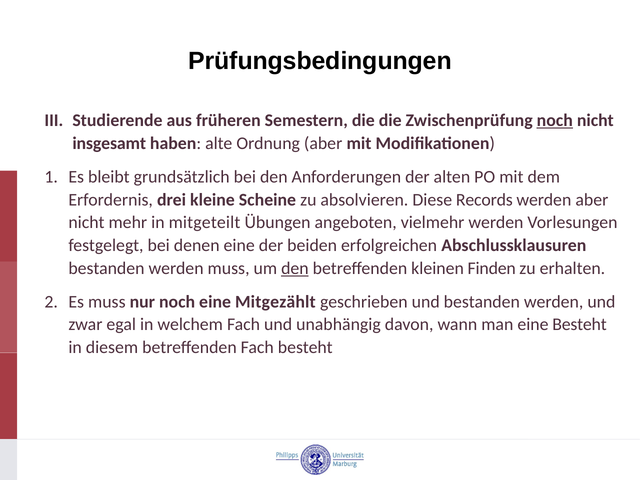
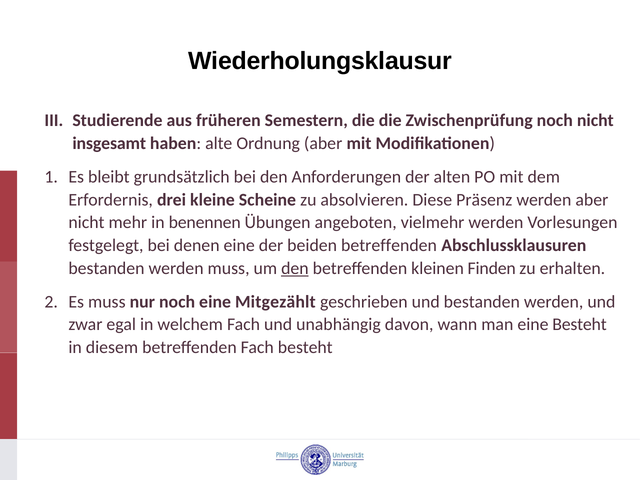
Prüfungsbedingungen: Prüfungsbedingungen -> Wiederholungsklausur (320, 61)
noch underline: present -> none (555, 121)
Records: Records -> Präsenz (484, 200)
mitgeteilt: mitgeteilt -> benennen (205, 222)
beiden erfolgreichen: erfolgreichen -> betreffenden (389, 245)
